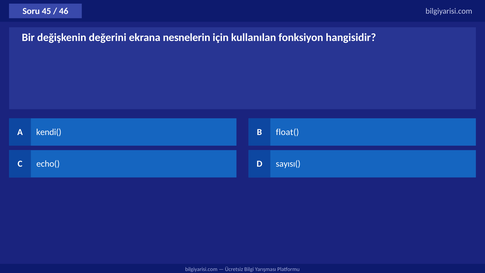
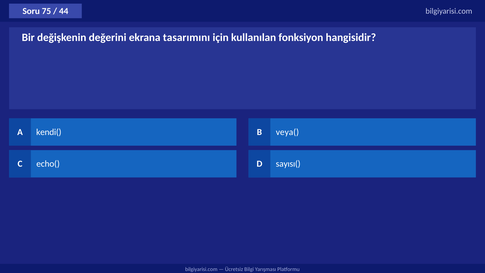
45: 45 -> 75 (46, 11)
46: 46 -> 44 (64, 11)
nesnelerin: nesnelerin -> tasarımını (186, 37)
float(: float( -> veya( (287, 132)
